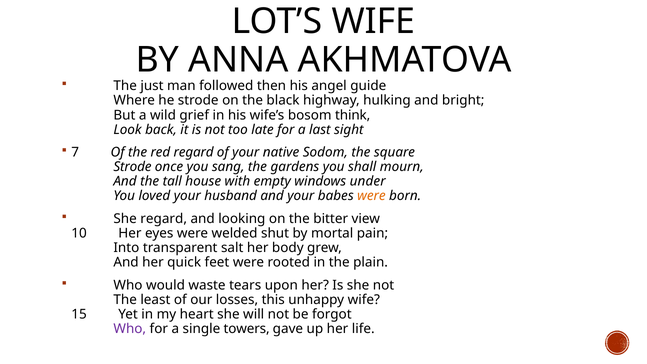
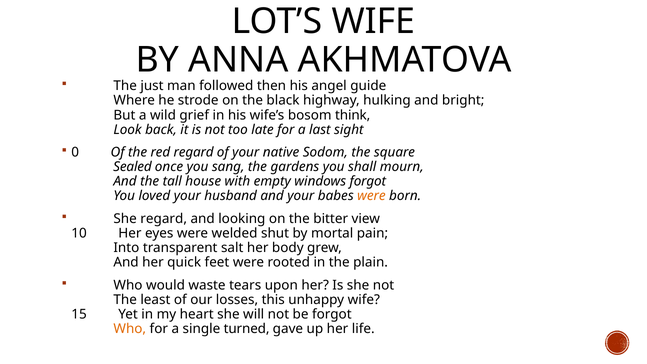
7: 7 -> 0 (75, 152)
Strode: Strode -> Sealed (132, 167)
windows under: under -> forgot (368, 181)
Who colour: purple -> orange (130, 329)
towers: towers -> turned (247, 329)
